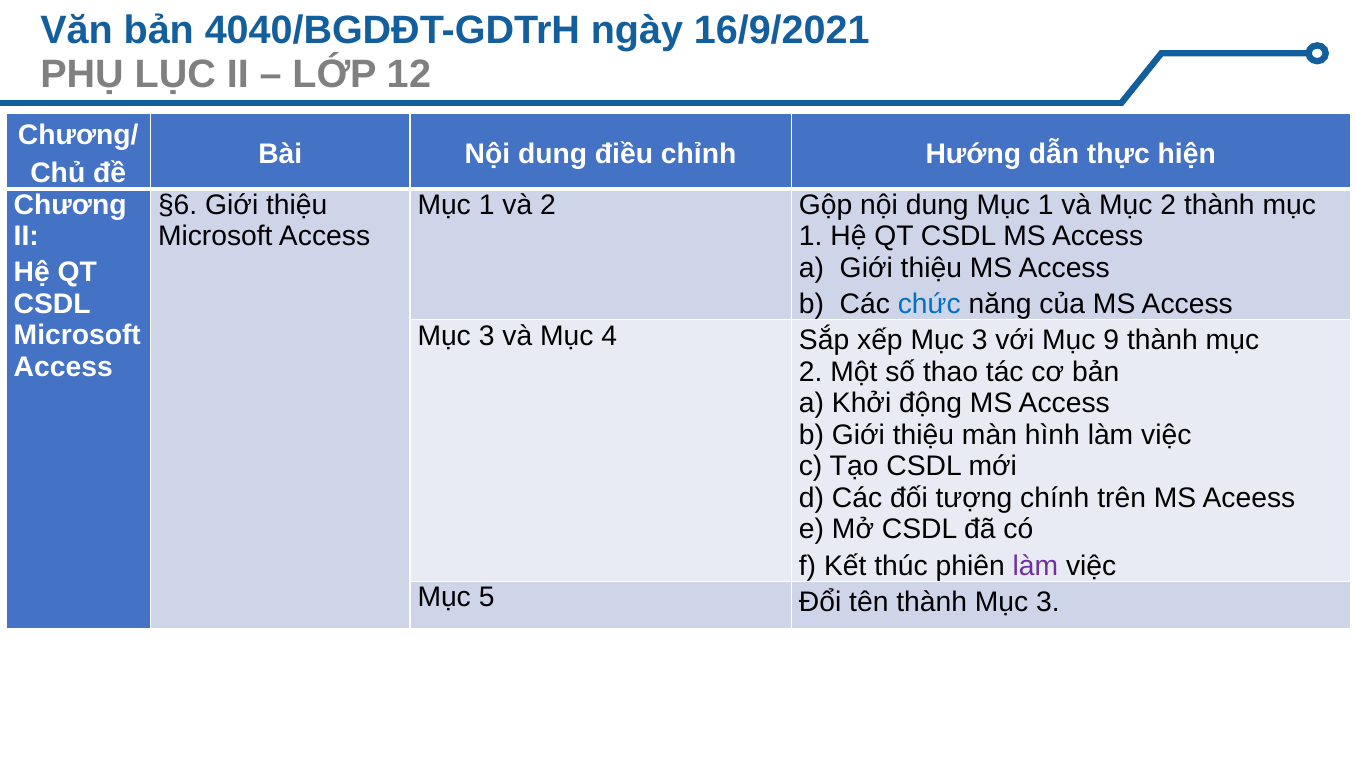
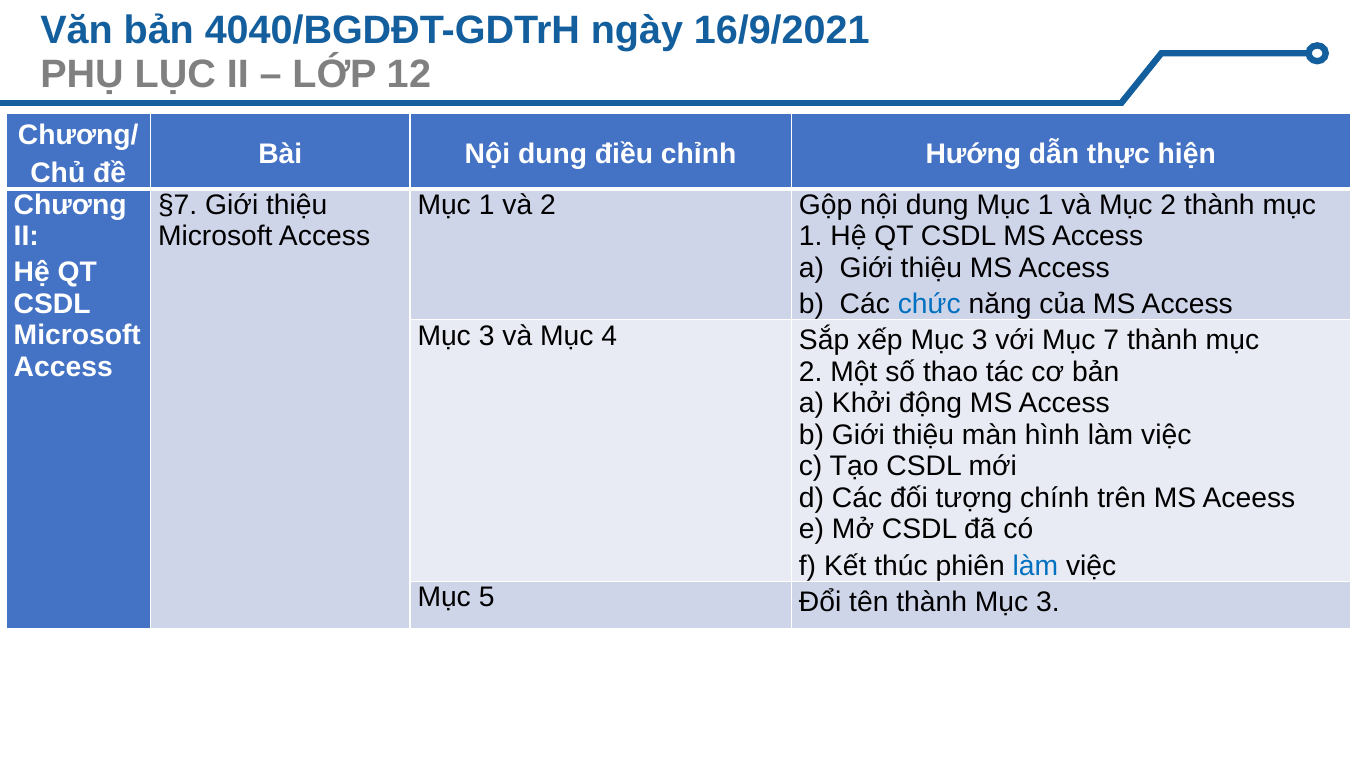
§6: §6 -> §7 (178, 205)
9: 9 -> 7 (1111, 340)
làm colour: purple -> blue (1035, 566)
